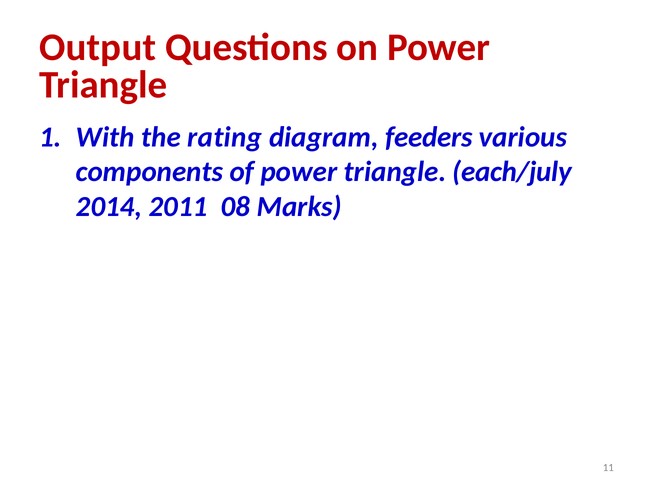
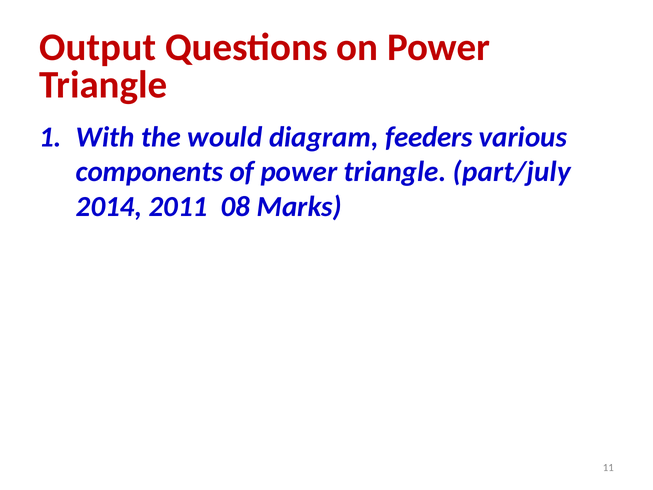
rating: rating -> would (225, 137)
each/july: each/july -> part/july (512, 172)
